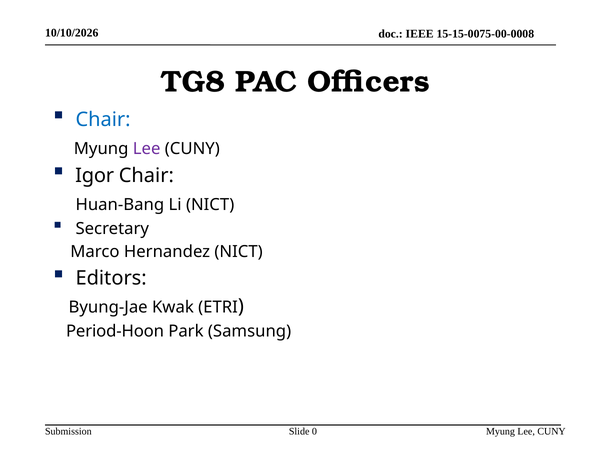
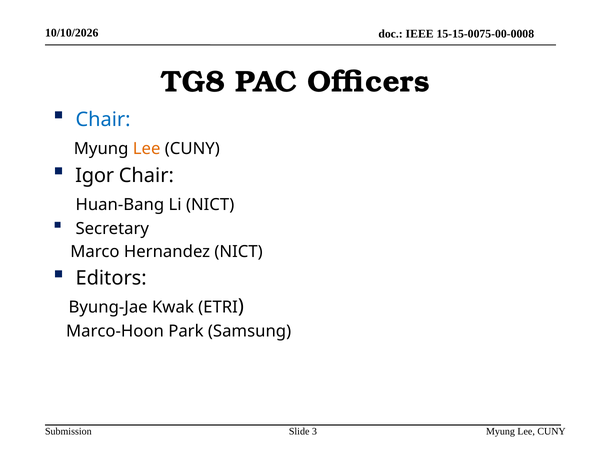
Lee colour: purple -> orange (147, 149)
Period-Hoon: Period-Hoon -> Marco-Hoon (115, 332)
0: 0 -> 3 (315, 432)
